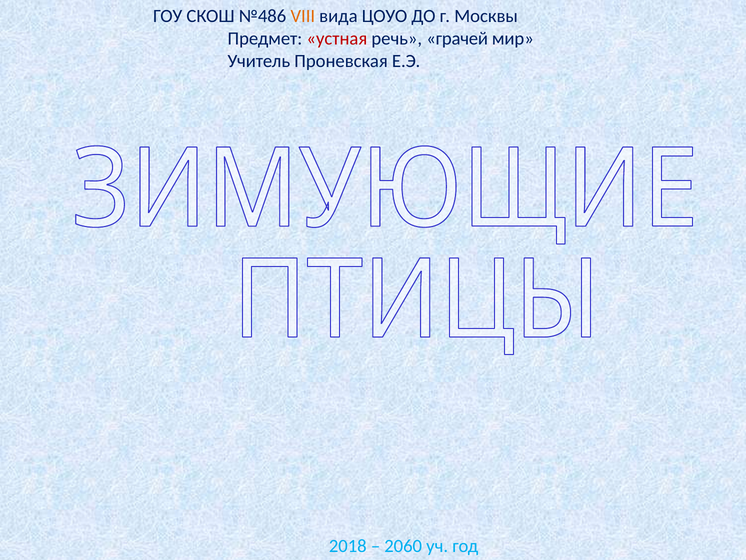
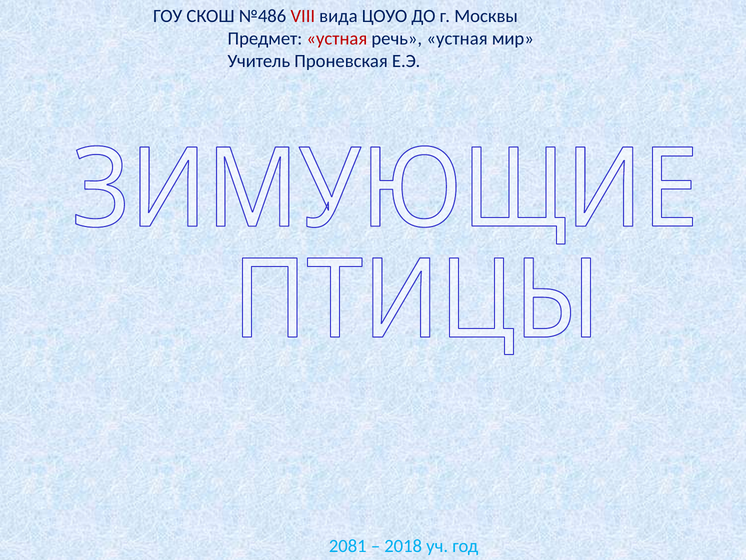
VIII colour: orange -> red (303, 16)
речь грачей: грачей -> устная (457, 39)
2018: 2018 -> 2081 (348, 546)
2060: 2060 -> 2018 (403, 546)
